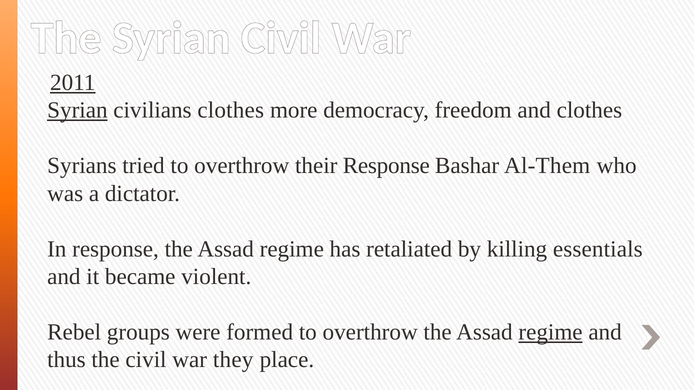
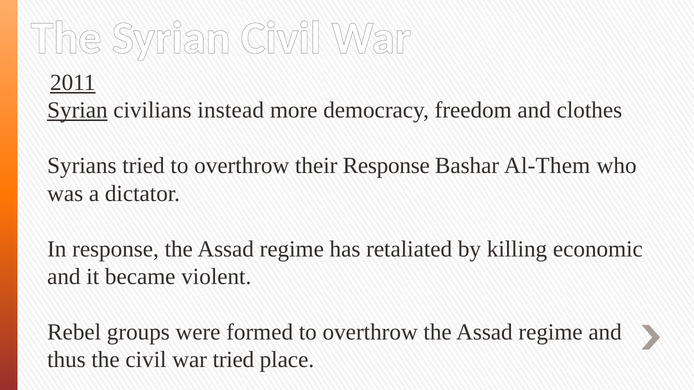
civilians clothes: clothes -> instead (231, 110)
essentials: essentials -> economic (598, 249)
regime underline: present -> none (551, 332)
war they: they -> tried (233, 360)
